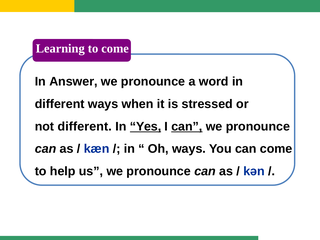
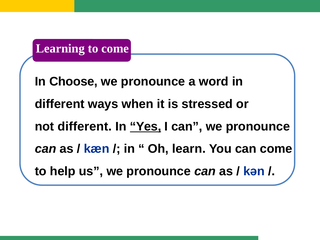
Answer: Answer -> Choose (73, 82)
can underline: present -> none (187, 126)
Oh ways: ways -> learn (189, 149)
